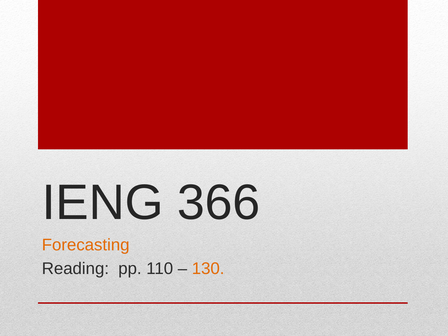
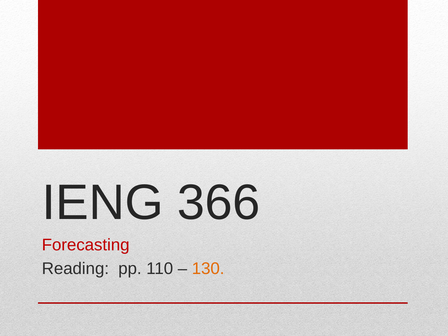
Forecasting colour: orange -> red (86, 245)
